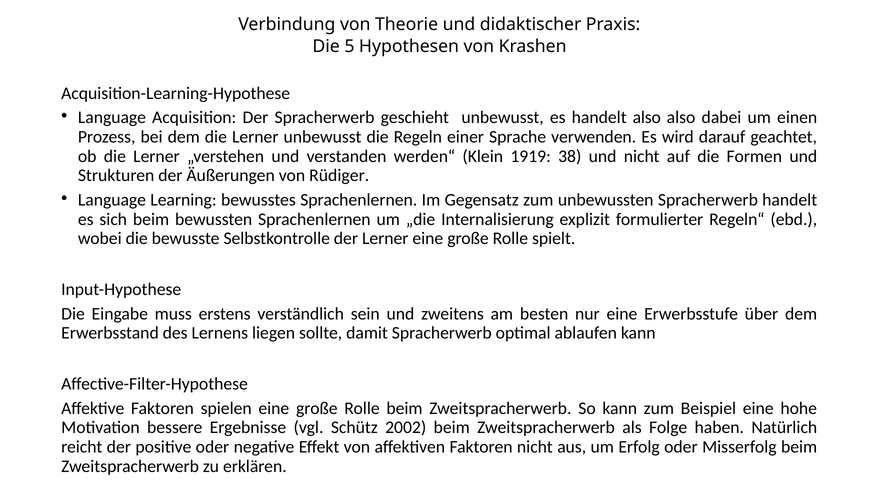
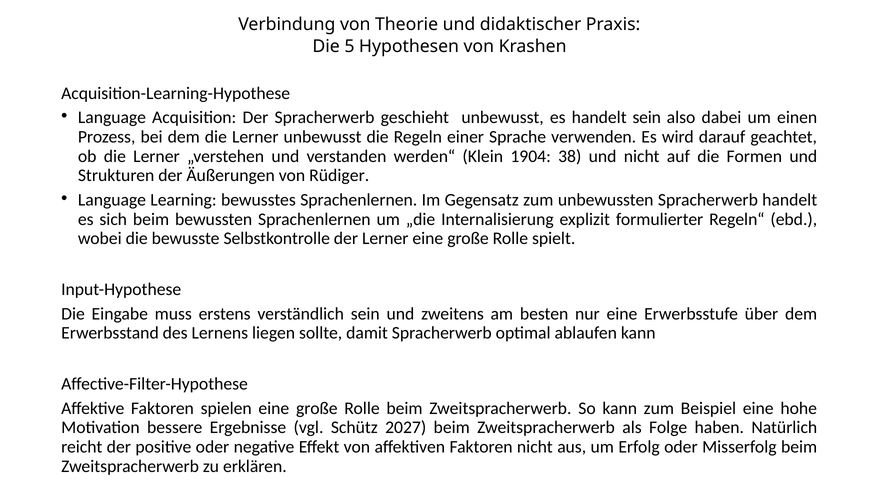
handelt also: also -> sein (647, 117)
1919: 1919 -> 1904 (531, 156)
2002: 2002 -> 2027 (406, 427)
